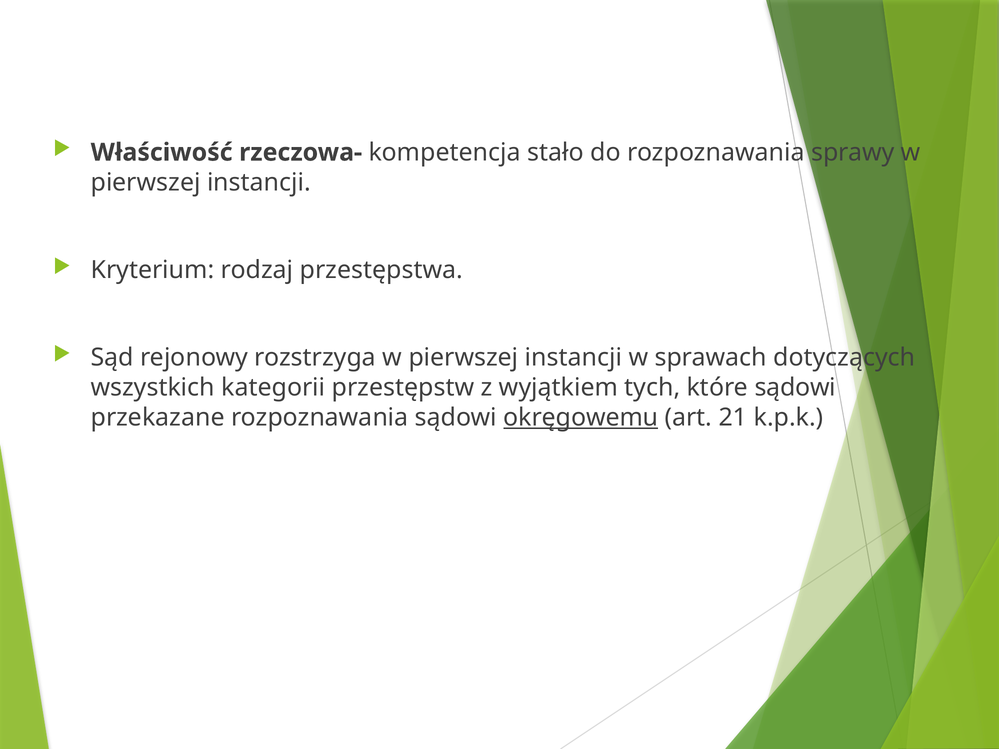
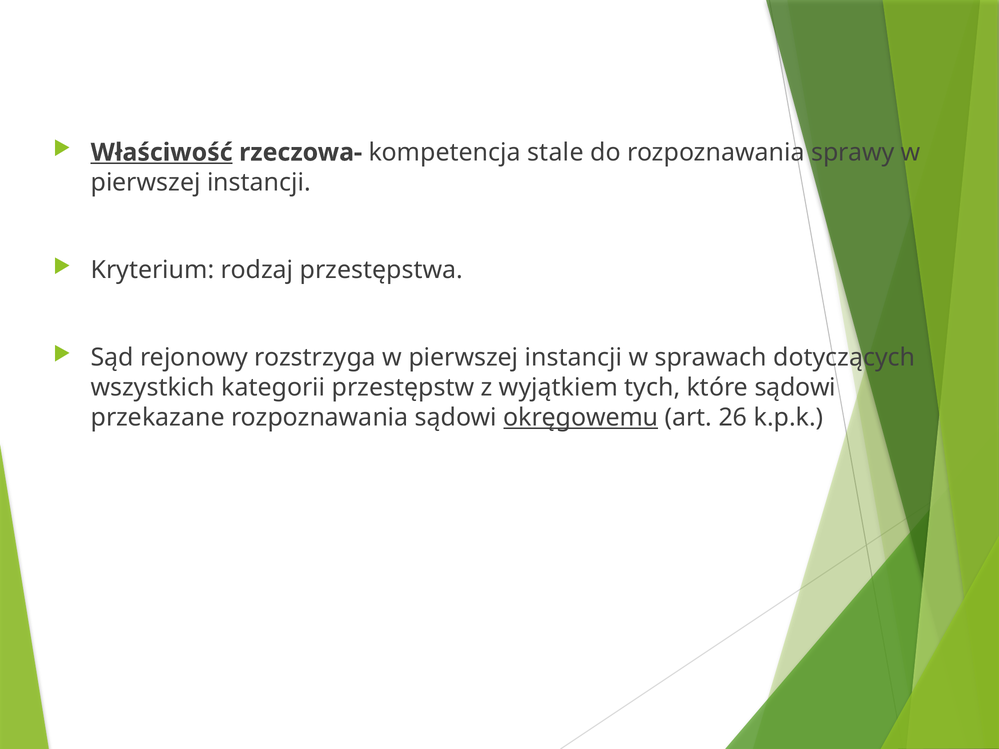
Właściwość underline: none -> present (162, 152)
stało: stało -> stale (555, 152)
21: 21 -> 26 (733, 418)
